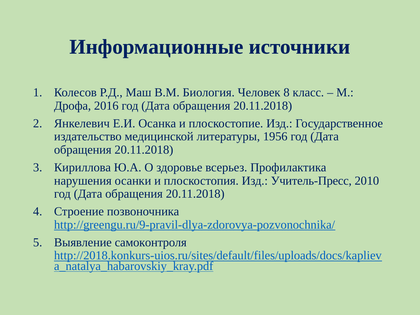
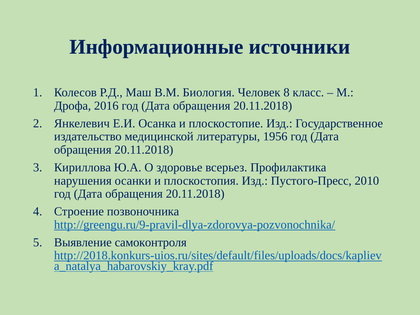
Учитель-Пресс: Учитель-Пресс -> Пустого-Пресс (311, 181)
